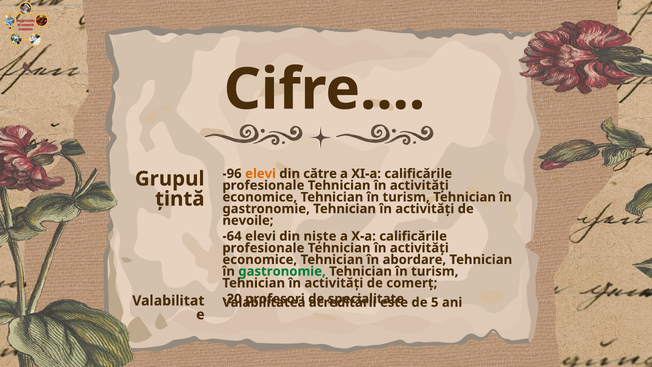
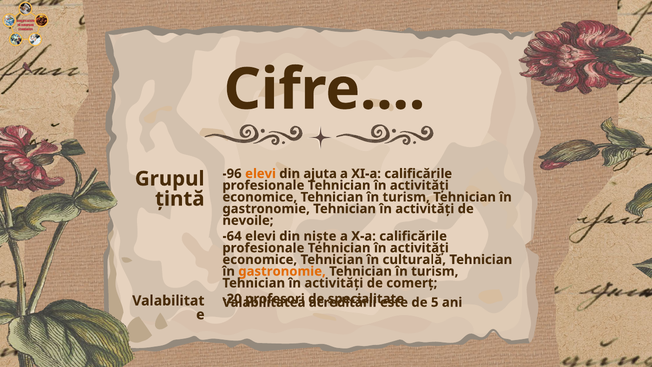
către: către -> ajuta (320, 174)
abordare: abordare -> culturală (414, 259)
gastronomie colour: green -> orange (282, 271)
